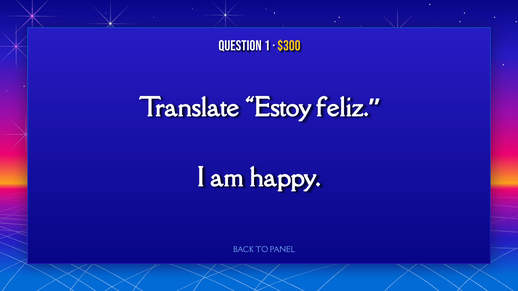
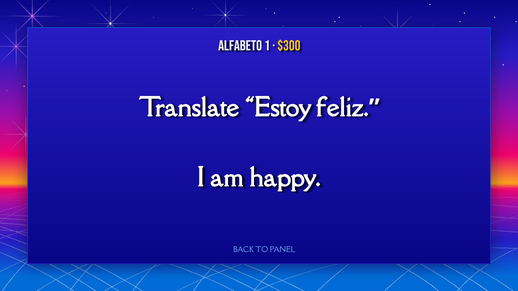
QUESTION: QUESTION -> ALFABETO (240, 46)
